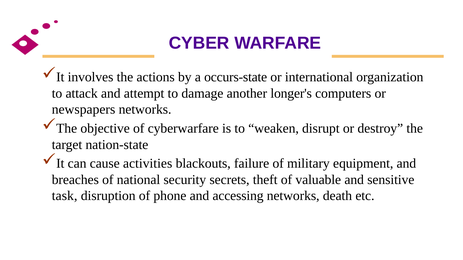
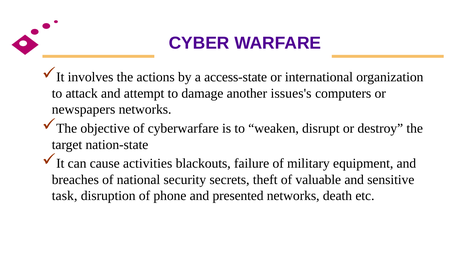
occurs-state: occurs-state -> access-state (236, 77)
longer's: longer's -> issues's (291, 93)
accessing: accessing -> presented (238, 196)
